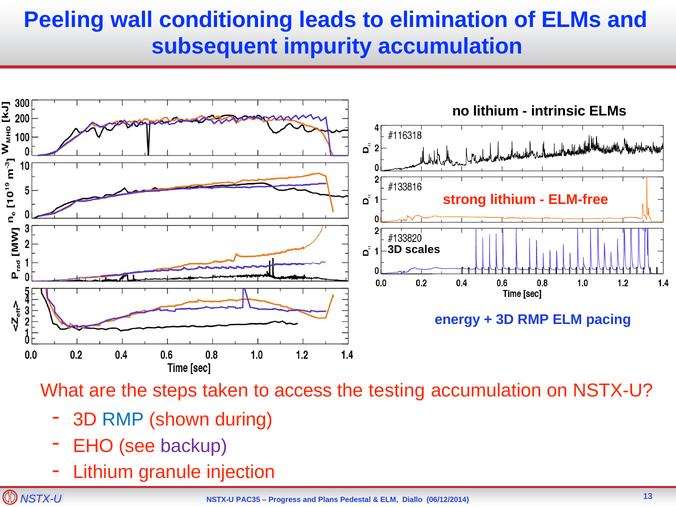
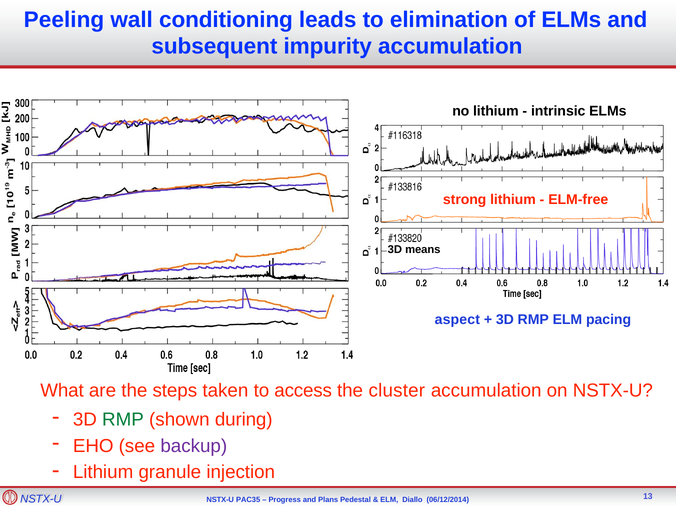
scales: scales -> means (423, 250)
energy: energy -> aspect (457, 320)
testing: testing -> cluster (397, 391)
RMP colour: blue -> green (123, 420)
